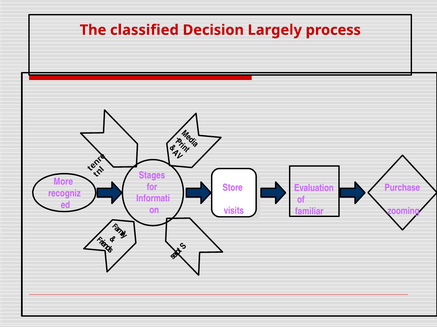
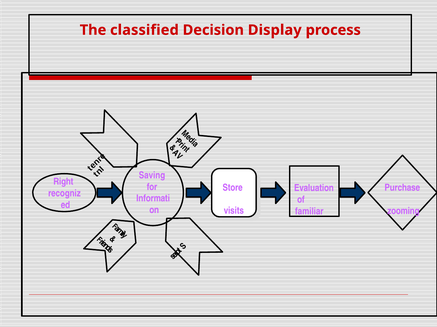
Largely: Largely -> Display (275, 30)
Stages: Stages -> Saving (152, 176)
More: More -> Right (63, 182)
